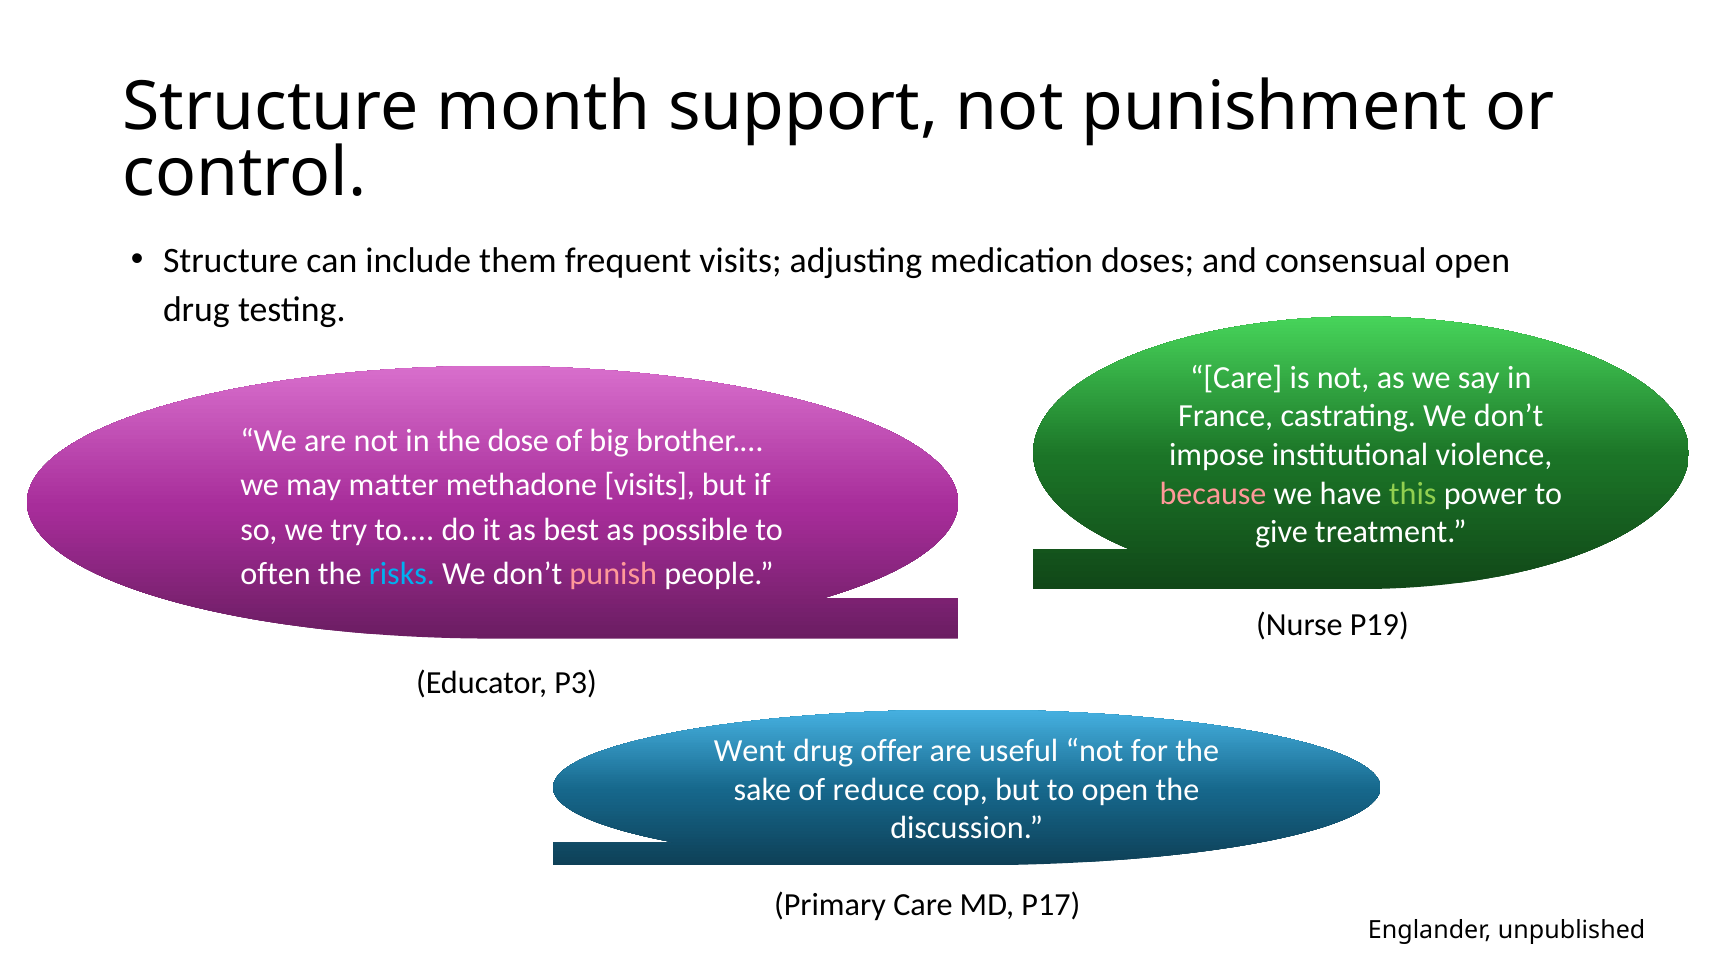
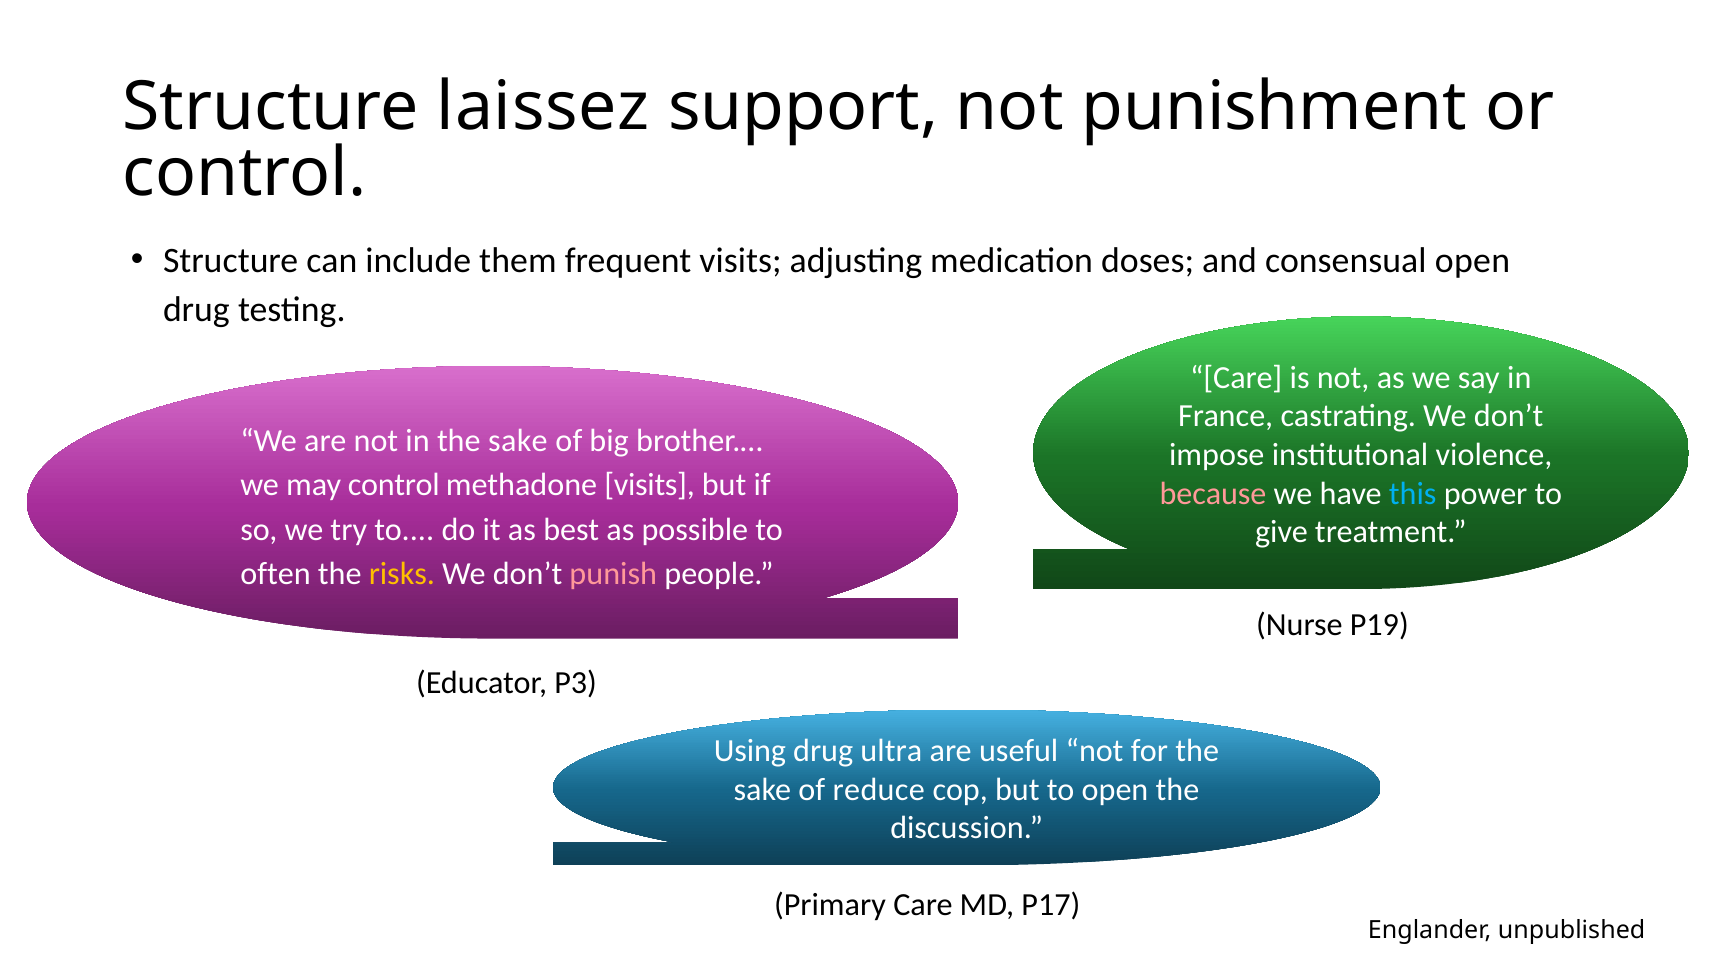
month: month -> laissez (543, 107)
in the dose: dose -> sake (518, 441)
may matter: matter -> control (394, 485)
this colour: light green -> light blue (1413, 494)
risks colour: light blue -> yellow (402, 574)
Went: Went -> Using (750, 751)
offer: offer -> ultra (891, 751)
